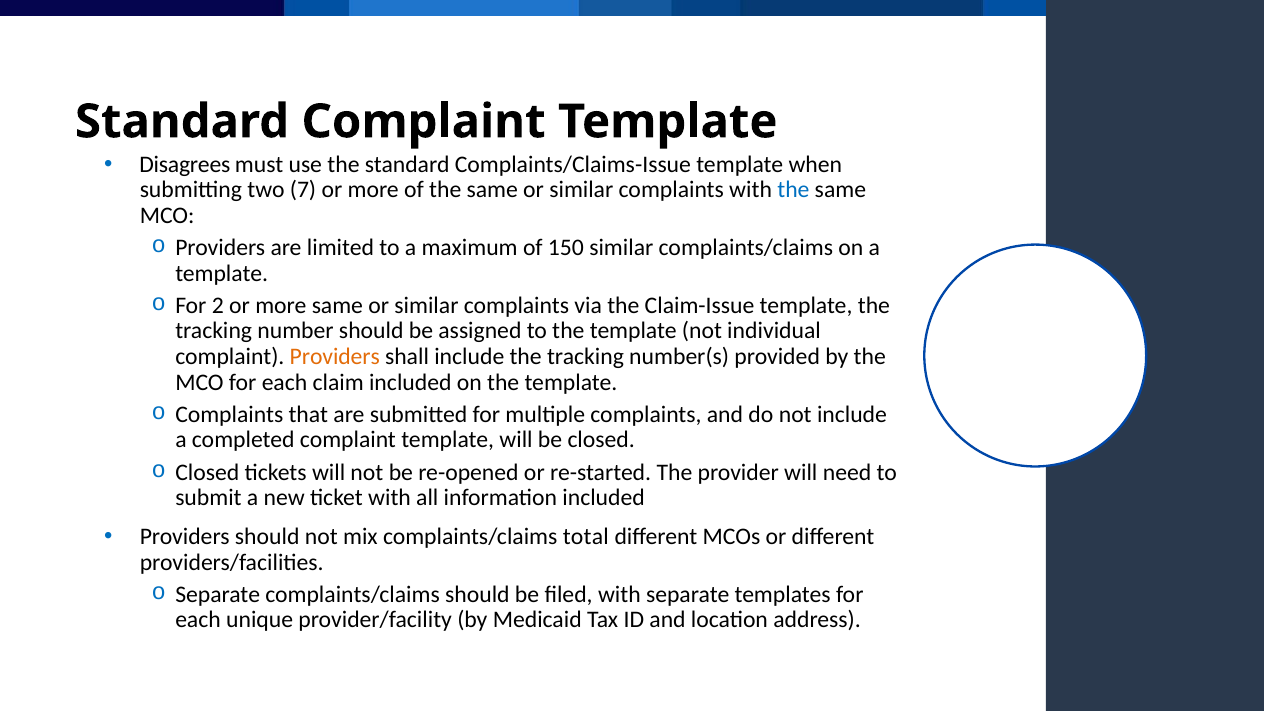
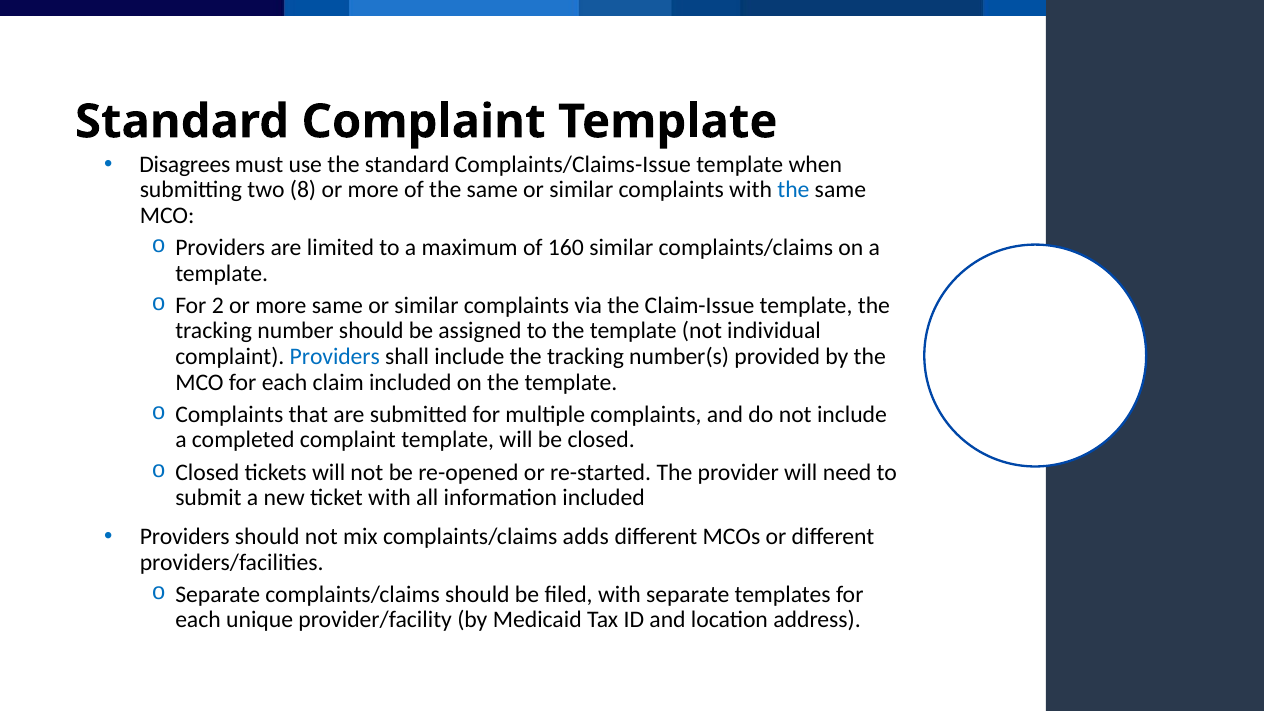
7: 7 -> 8 (303, 190)
150: 150 -> 160 (566, 248)
Providers colour: orange -> blue (335, 357)
total: total -> adds (586, 537)
